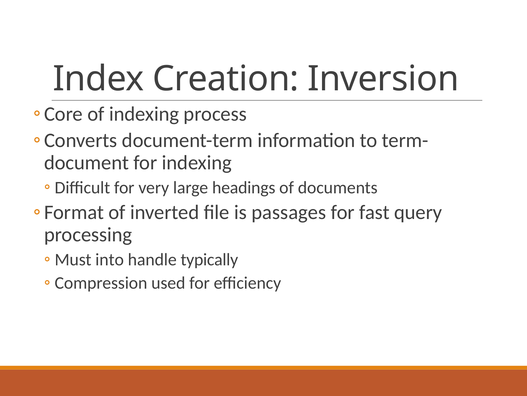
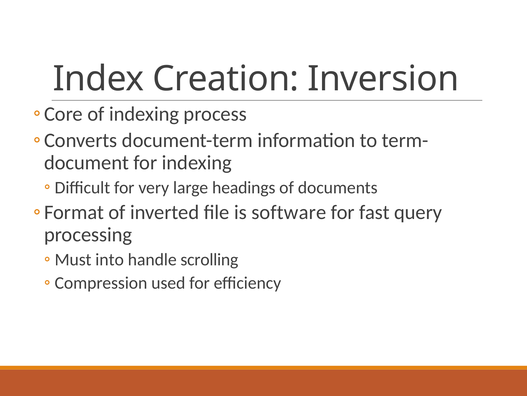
passages: passages -> software (289, 212)
typically: typically -> scrolling (209, 259)
